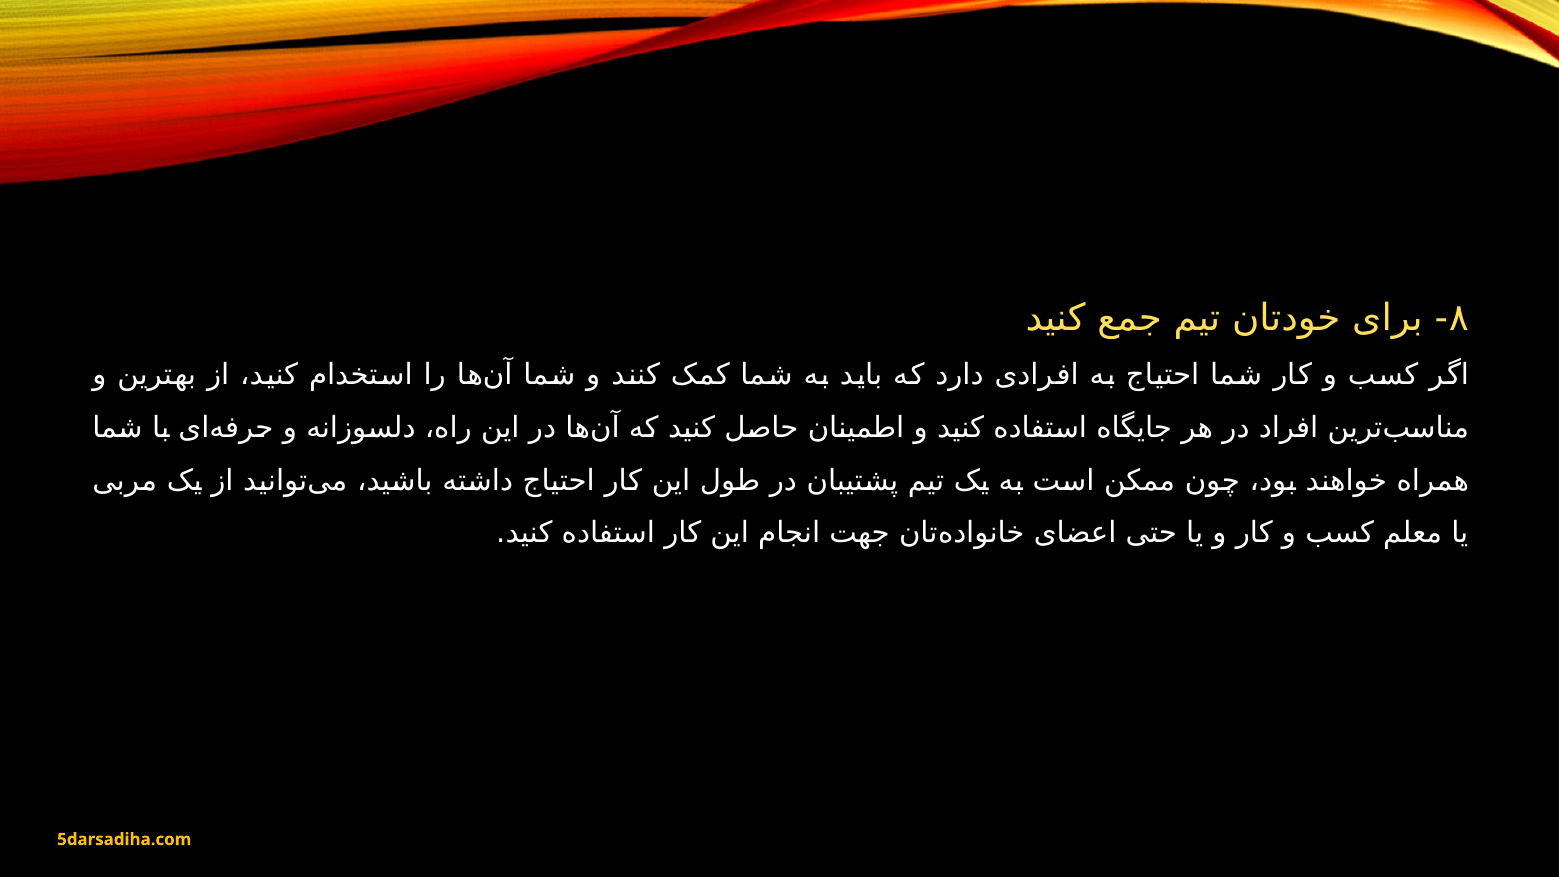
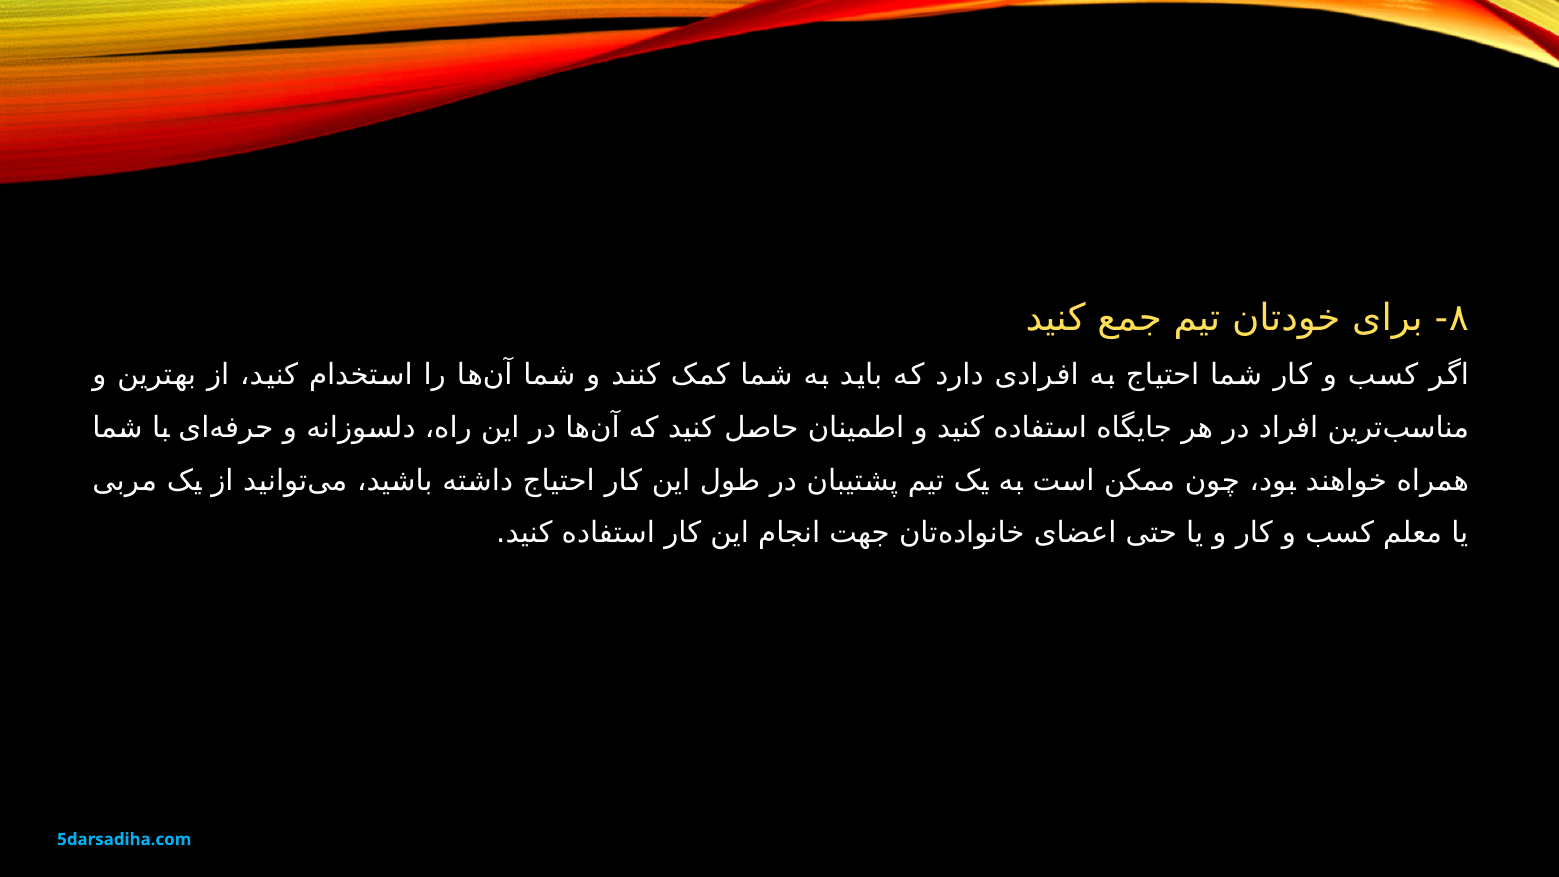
5darsadiha.com colour: yellow -> light blue (124, 839)
